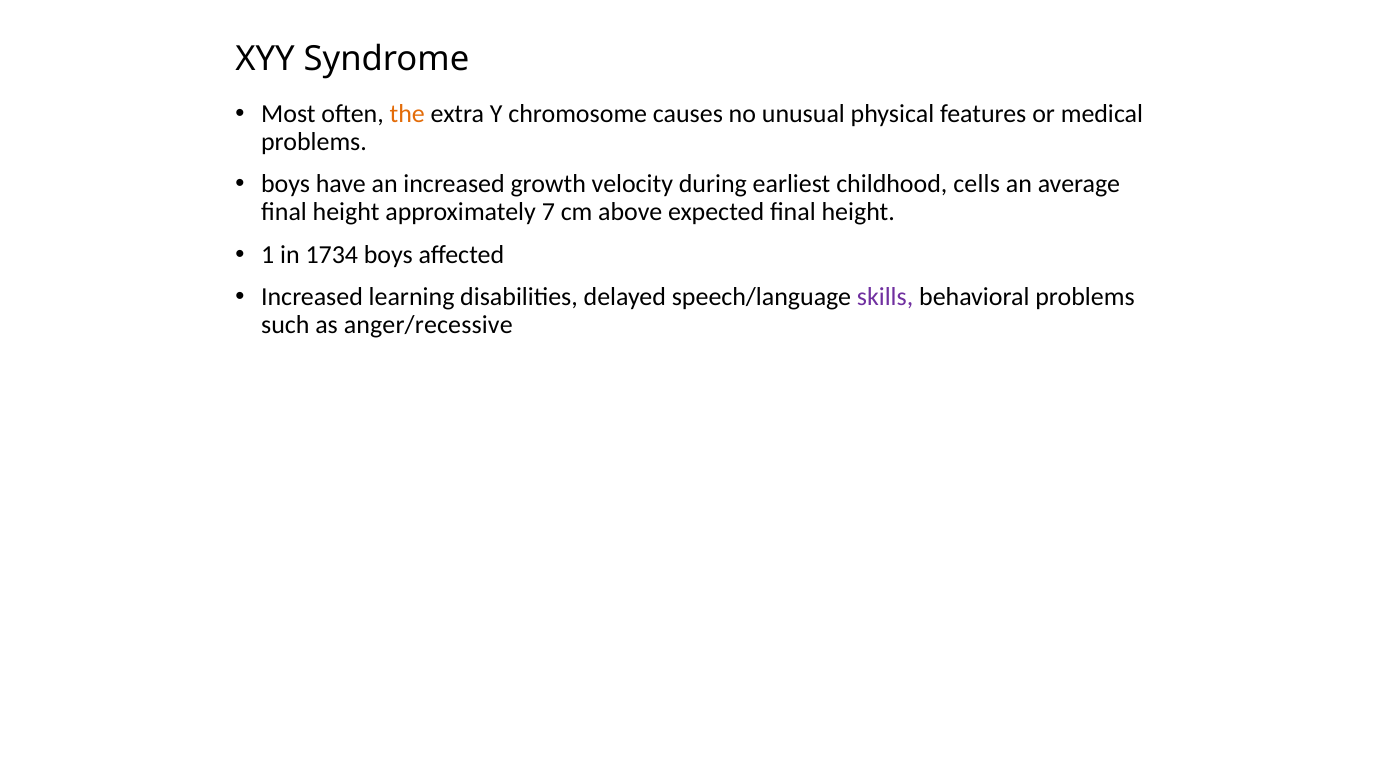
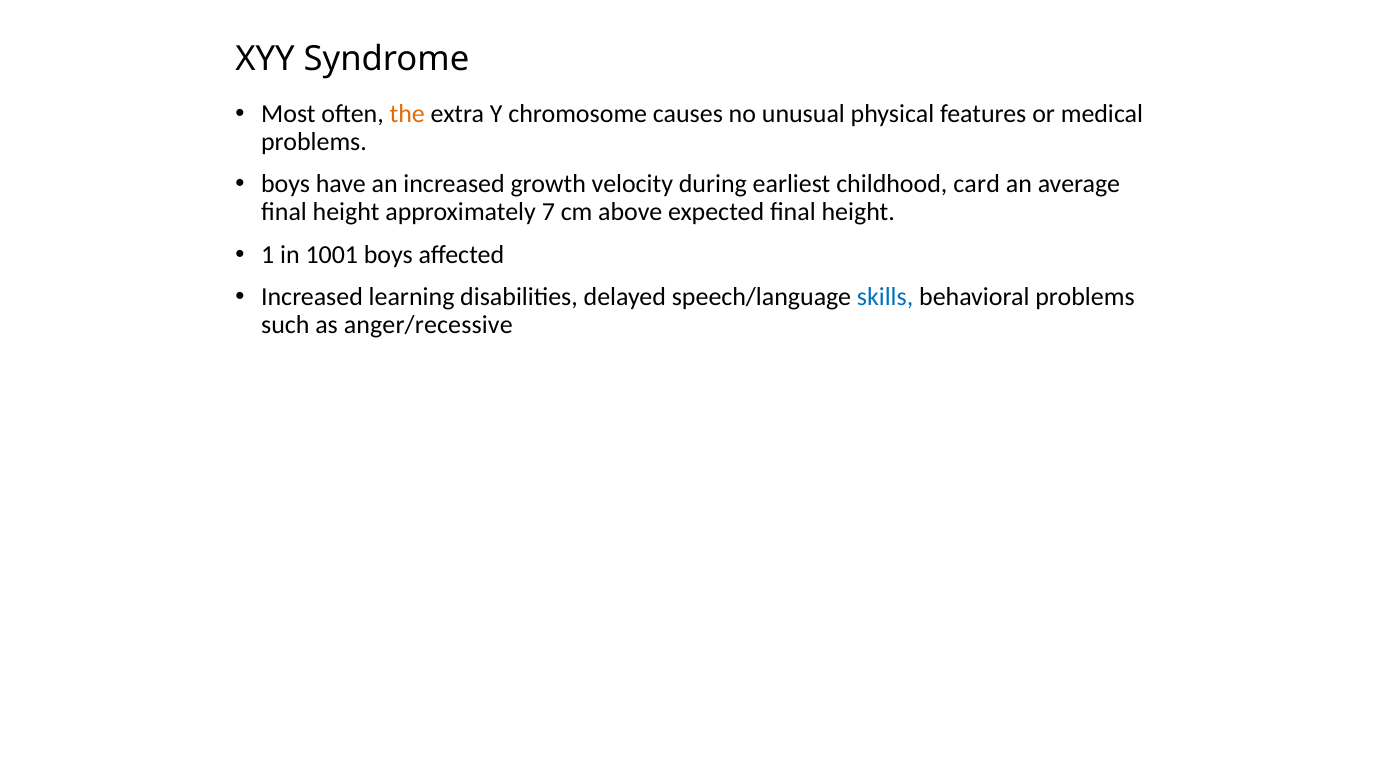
cells: cells -> card (977, 185)
1734: 1734 -> 1001 (332, 255)
skills colour: purple -> blue (885, 297)
